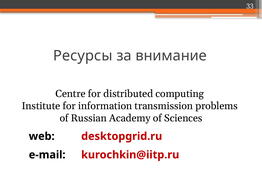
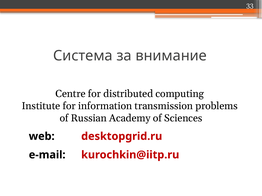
Ресурсы: Ресурсы -> Система (83, 56)
